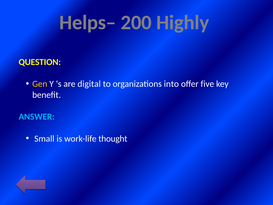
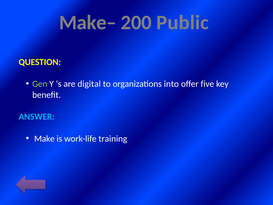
Helps–: Helps– -> Make– (88, 23)
Highly: Highly -> Public (183, 23)
Gen colour: yellow -> light green (40, 84)
Small: Small -> Make (44, 138)
thought: thought -> training (113, 138)
